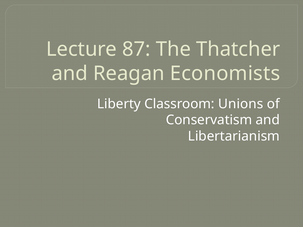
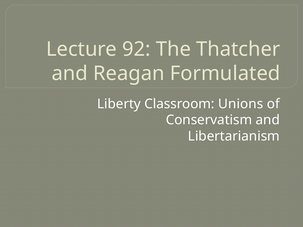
87: 87 -> 92 (136, 49)
Economists: Economists -> Formulated (225, 74)
